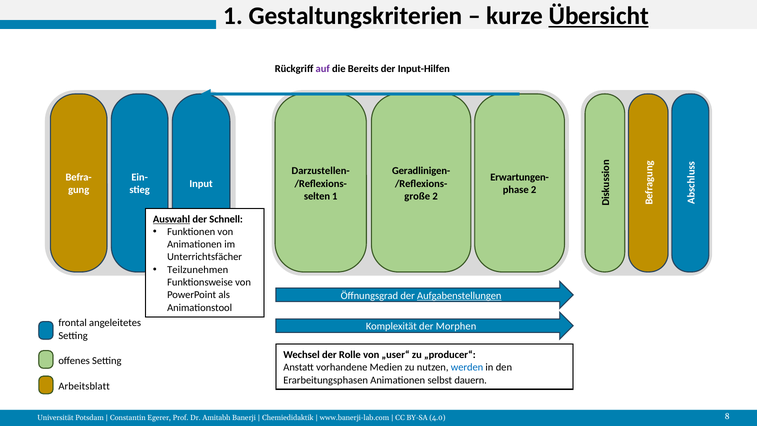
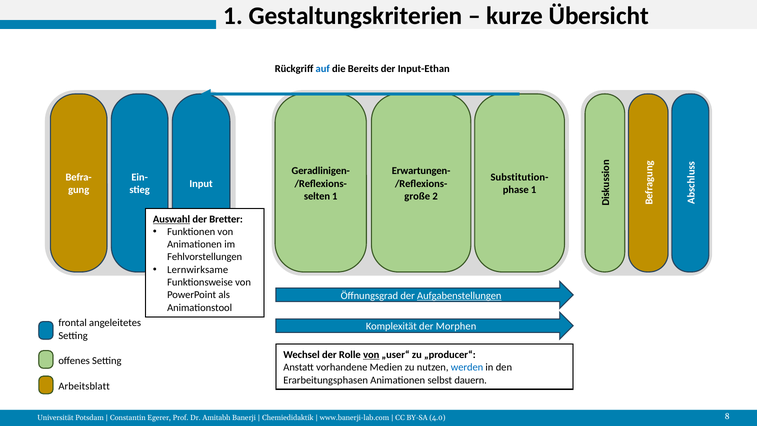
Übersicht underline: present -> none (599, 16)
auf colour: purple -> blue (323, 69)
Input-Hilfen: Input-Hilfen -> Input-Ethan (424, 69)
Darzustellen-: Darzustellen- -> Geradlinigen- (321, 171)
Geradlinigen-: Geradlinigen- -> Erwartungen- (421, 171)
Erwartungen-: Erwartungen- -> Substitution- (519, 177)
phase 2: 2 -> 1 (534, 190)
Schnell: Schnell -> Bretter (226, 219)
Unterrichtsfächer: Unterrichtsfächer -> Fehlvorstellungen (205, 257)
Teilzunehmen: Teilzunehmen -> Lernwirksame (198, 270)
von underline: none -> present (371, 355)
